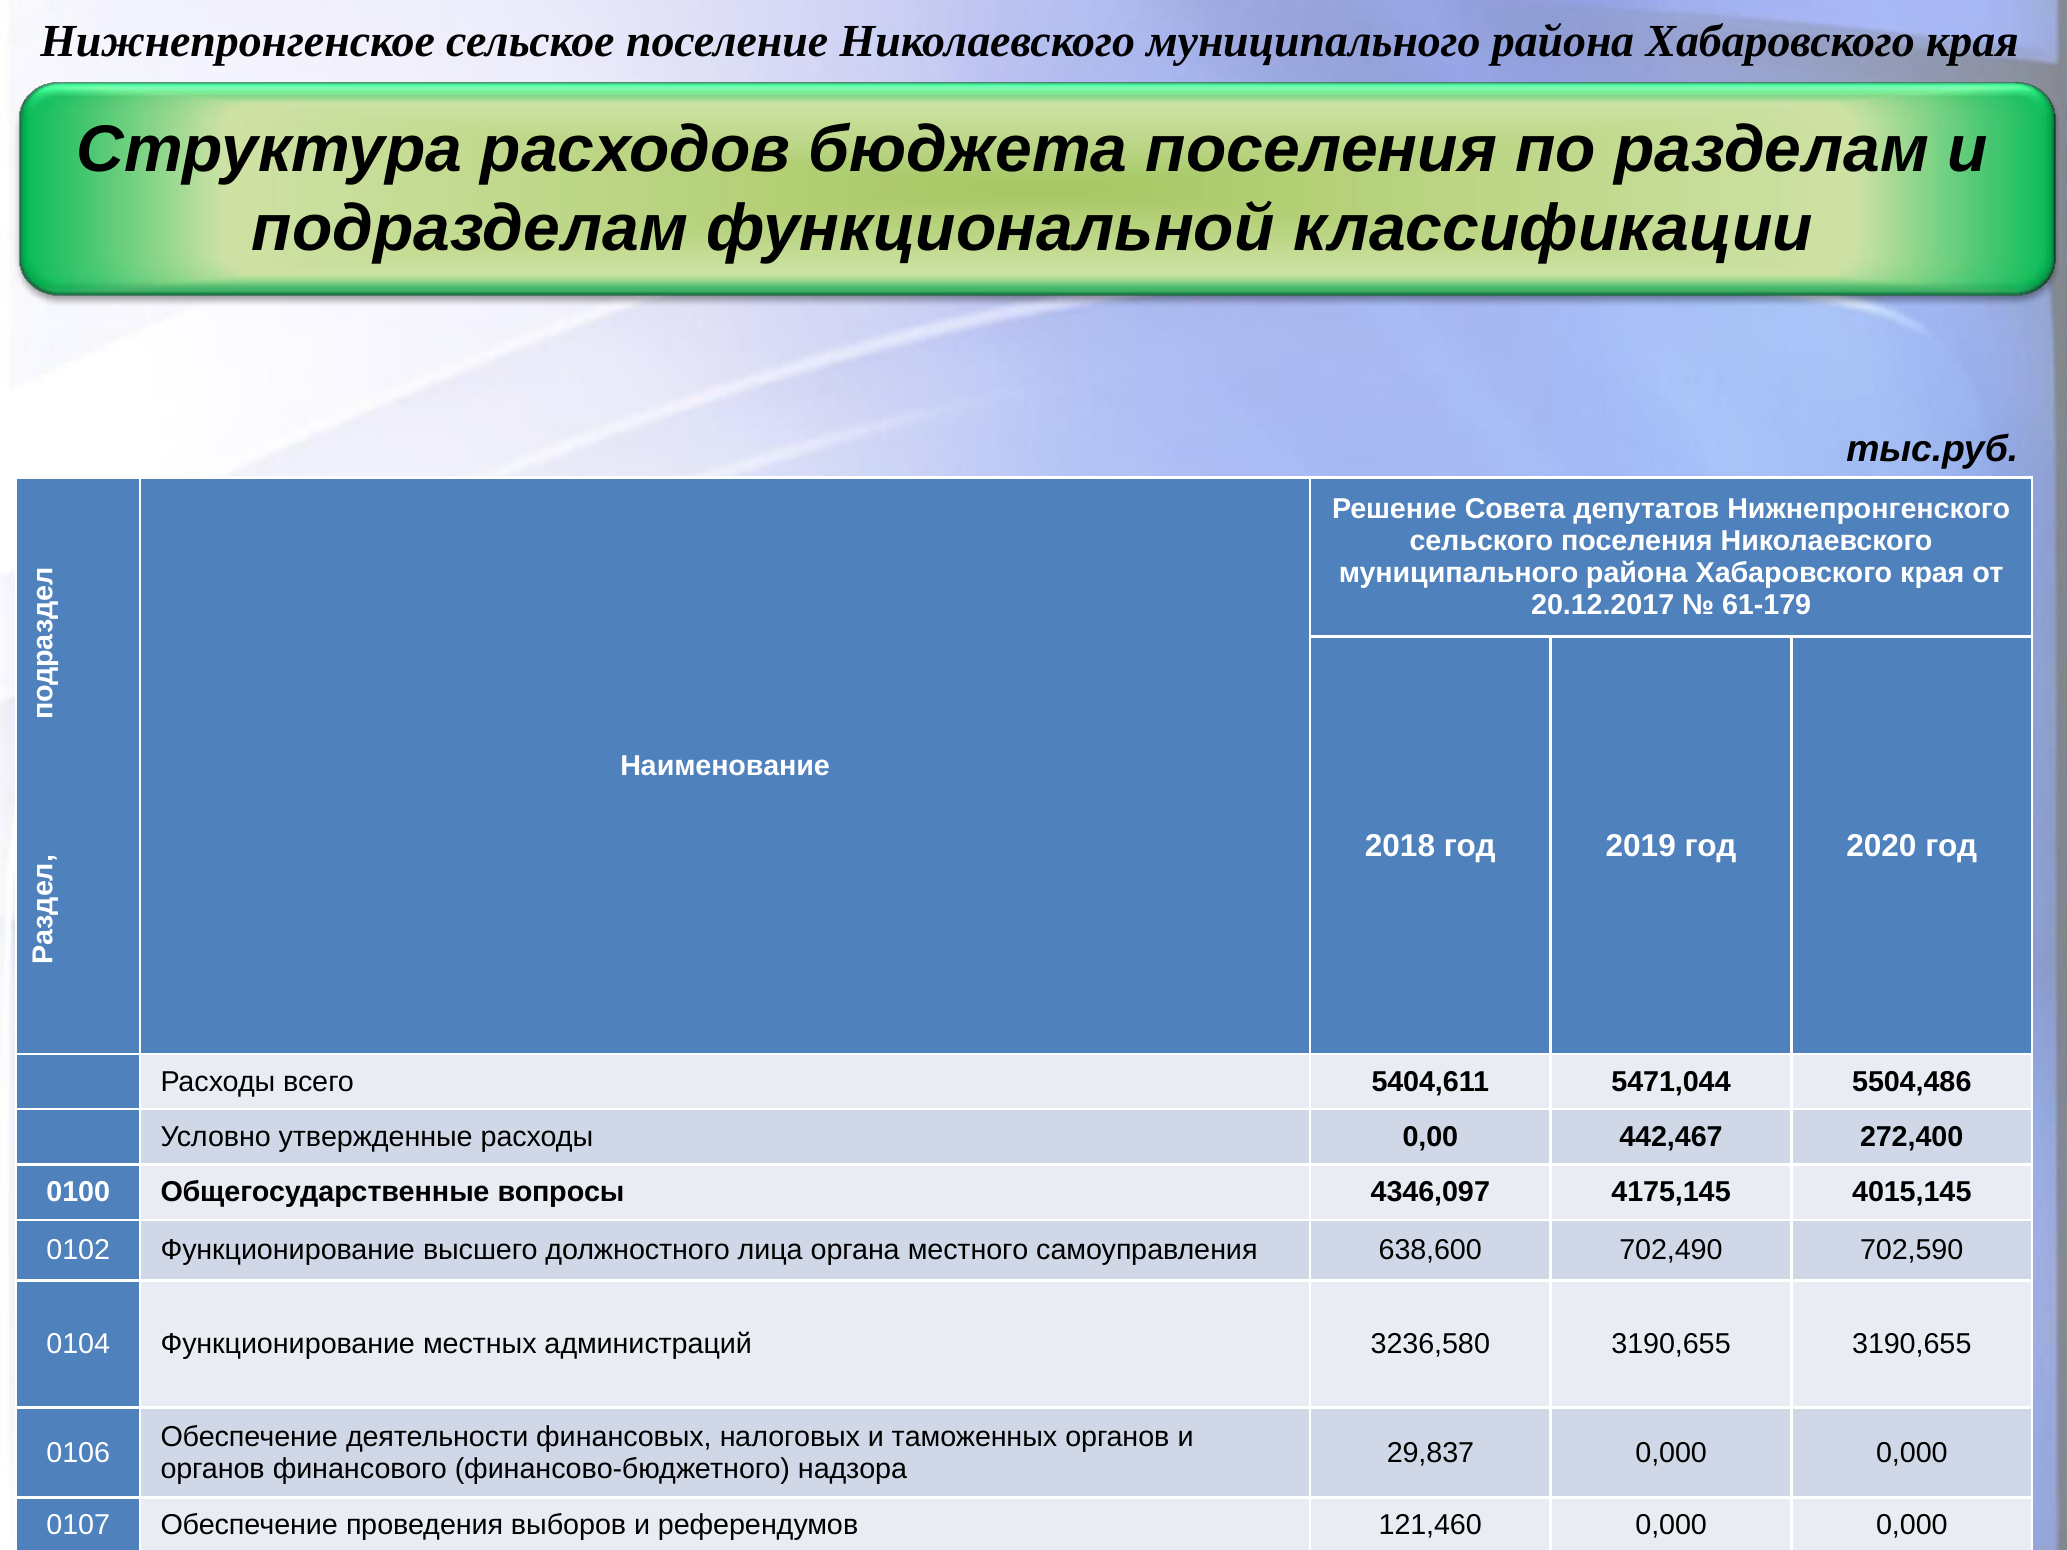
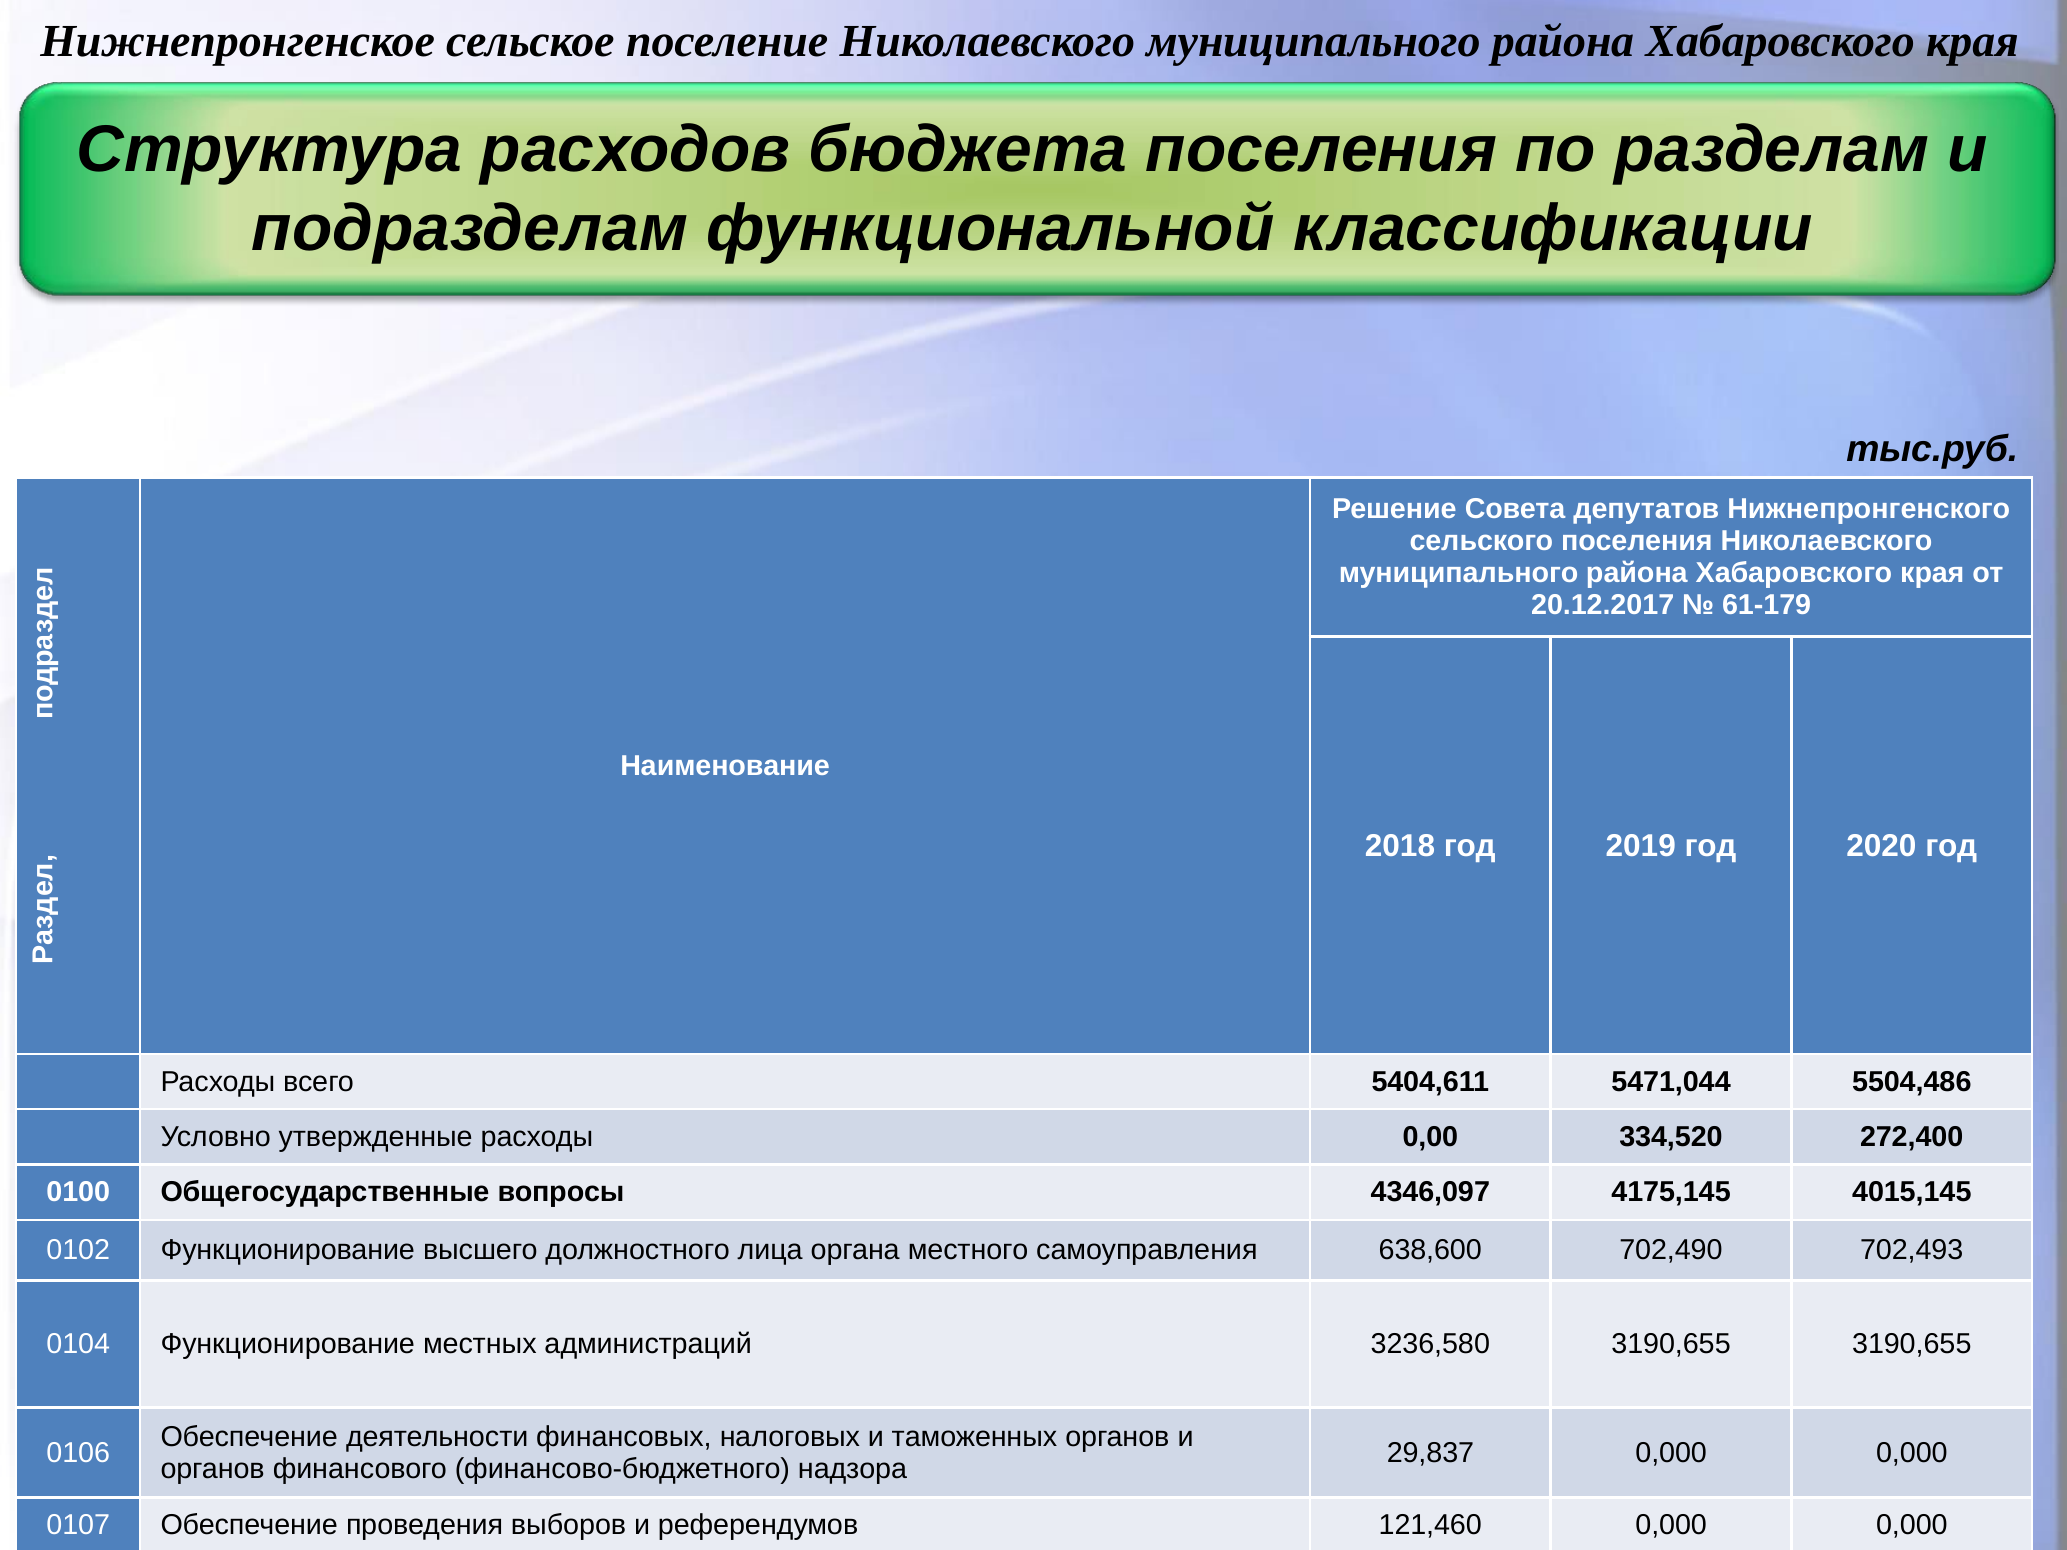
442,467: 442,467 -> 334,520 (1671, 1137)
702,590: 702,590 -> 702,493 (1912, 1251)
